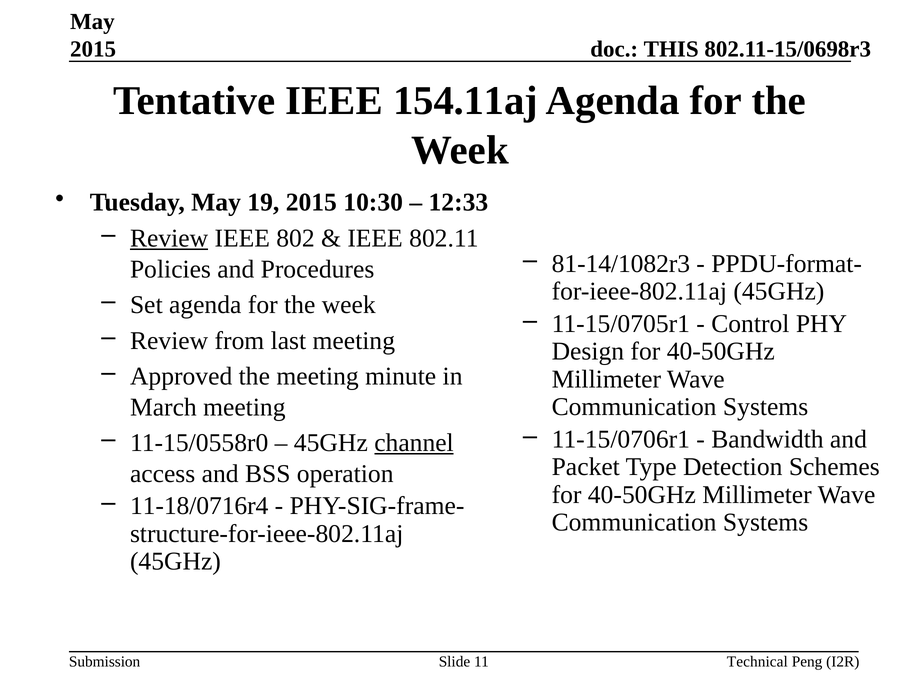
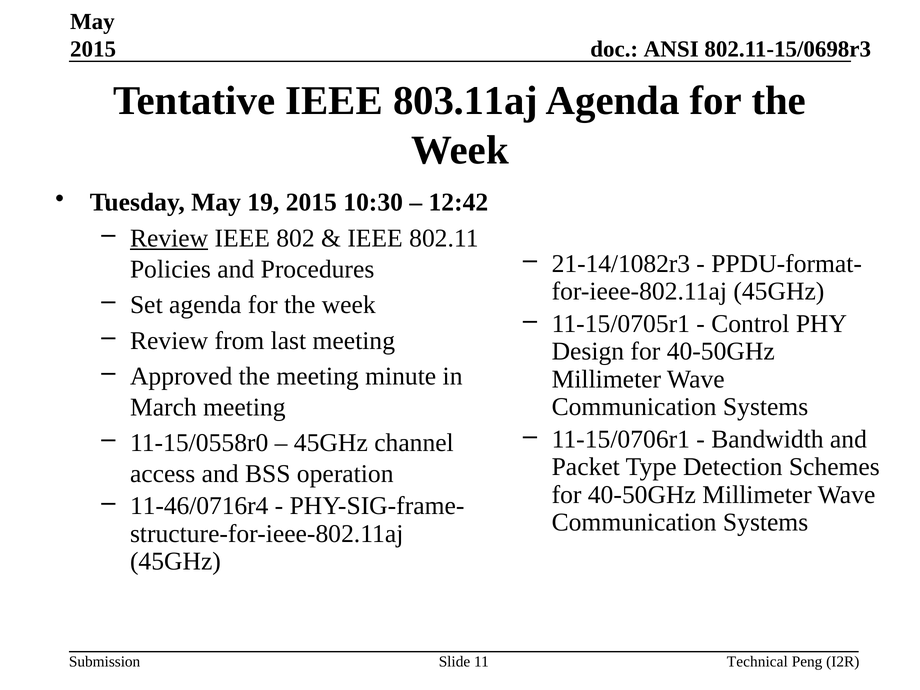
THIS: THIS -> ANSI (671, 49)
154.11aj: 154.11aj -> 803.11aj (466, 101)
12:33: 12:33 -> 12:42 (458, 202)
81-14/1082r3: 81-14/1082r3 -> 21-14/1082r3 (621, 264)
channel underline: present -> none (414, 443)
11-18/0716r4: 11-18/0716r4 -> 11-46/0716r4 (199, 506)
